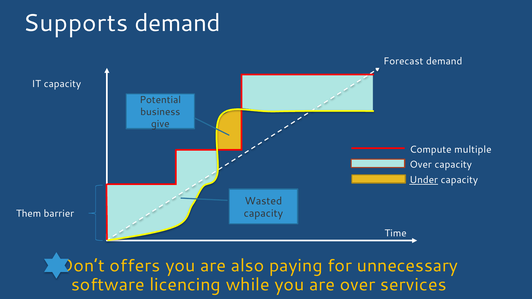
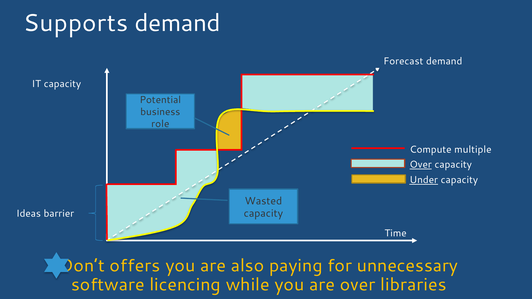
give: give -> role (160, 124)
Over underline: none -> present (421, 165)
Them: Them -> Ideas (28, 214)
services: services -> libraries (413, 285)
